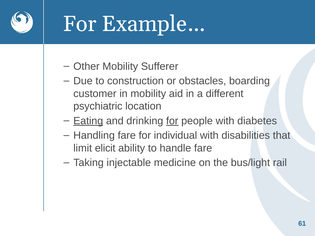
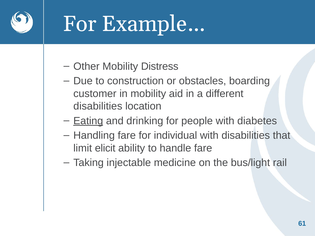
Sufferer: Sufferer -> Distress (160, 66)
psychiatric: psychiatric -> disabilities (98, 106)
for underline: present -> none (172, 121)
